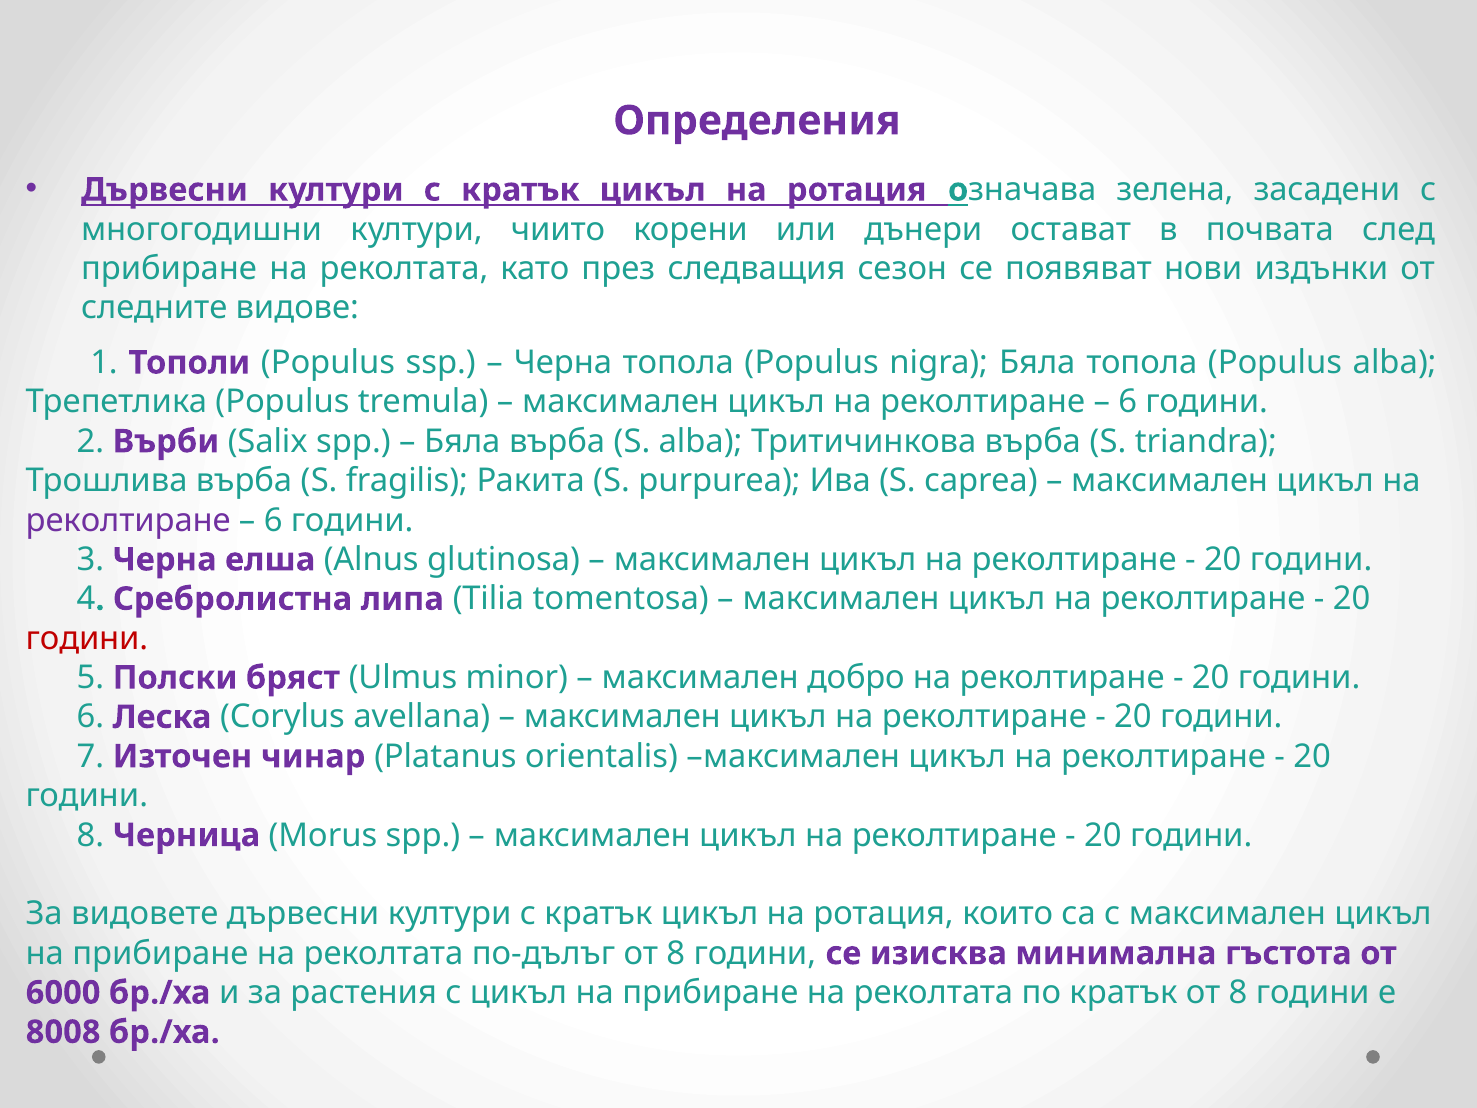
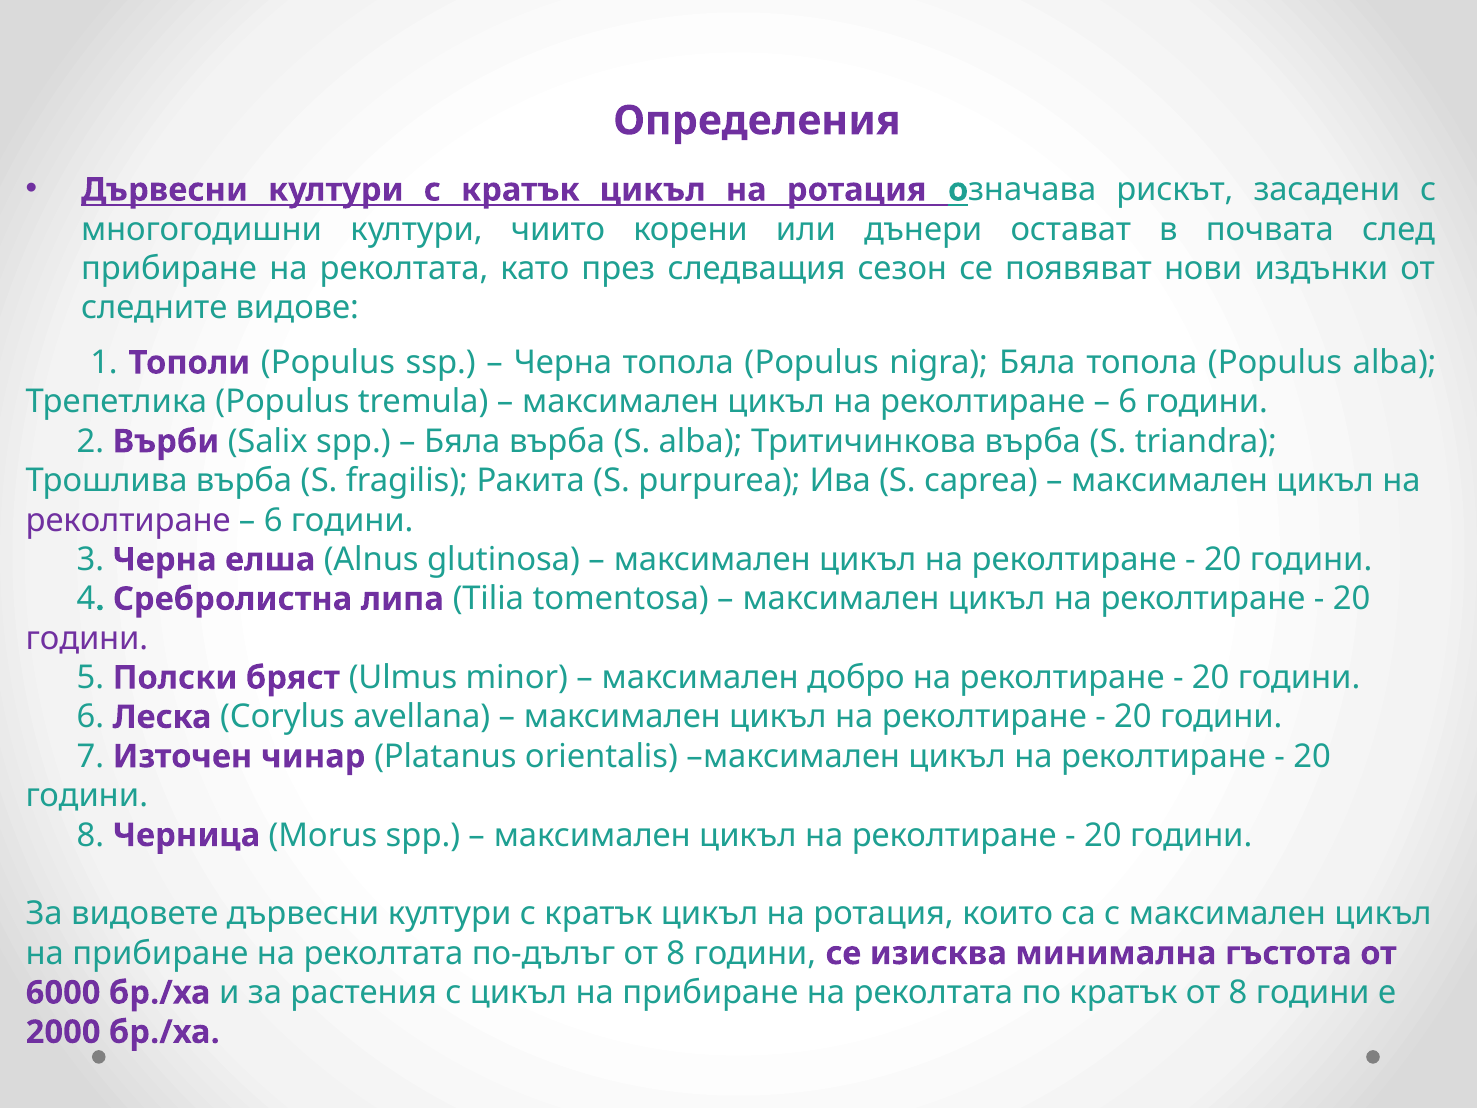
зелена: зелена -> рискът (1175, 190)
години colour: red -> purple (87, 638)
8008: 8008 -> 2000 (63, 1032)
